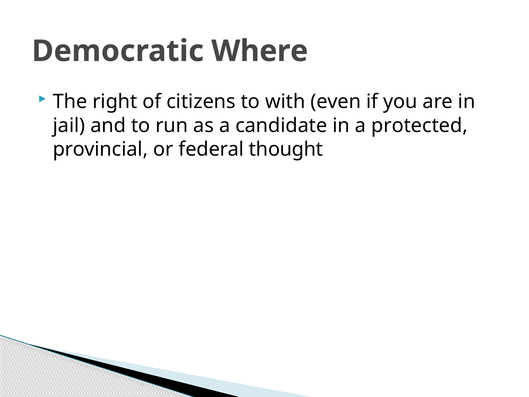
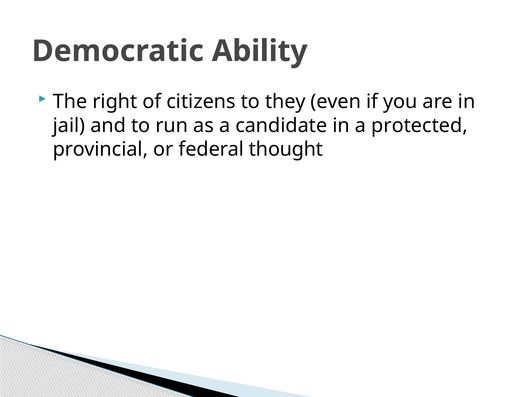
Where: Where -> Ability (260, 51)
with: with -> they (285, 102)
